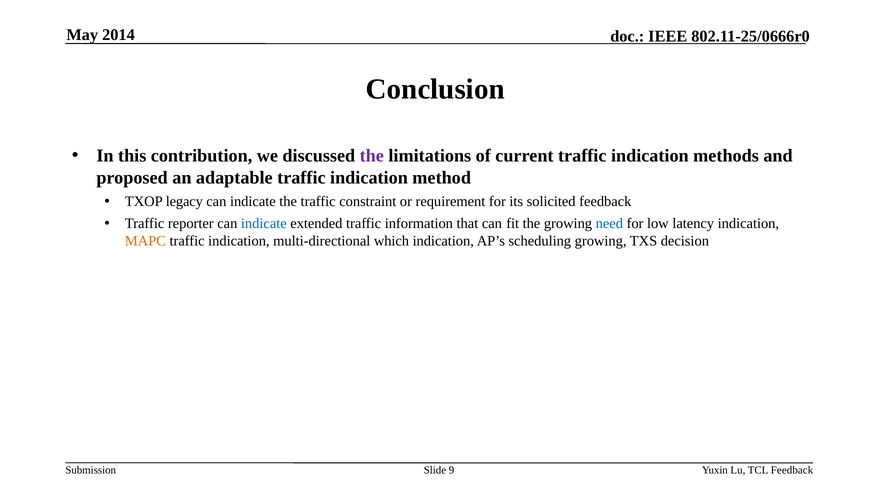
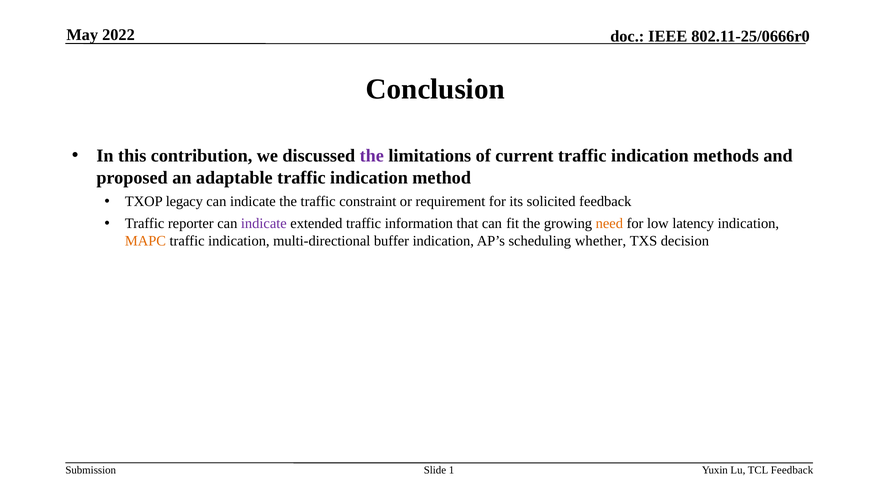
2014: 2014 -> 2022 (118, 35)
indicate colour: blue -> purple (264, 224)
need colour: blue -> orange (609, 224)
which: which -> buffer (391, 241)
scheduling growing: growing -> whether (601, 241)
9: 9 -> 1 (452, 470)
